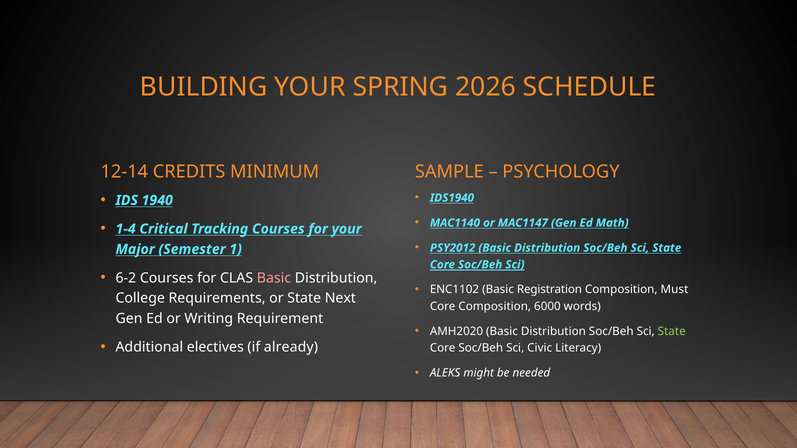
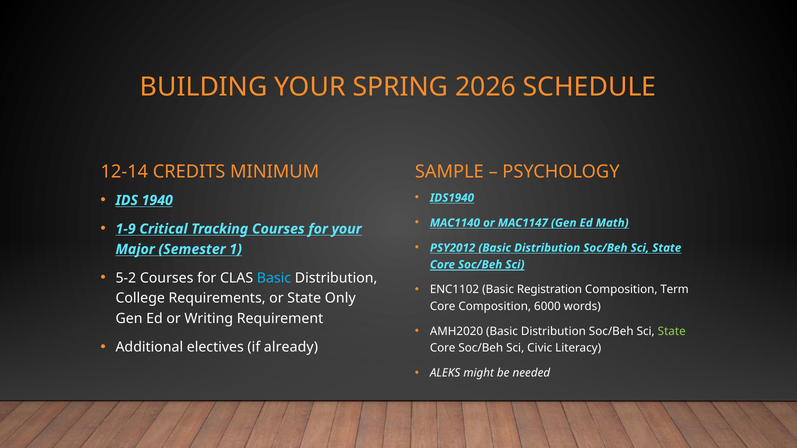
1-4: 1-4 -> 1-9 (126, 229)
6-2: 6-2 -> 5-2 (126, 278)
Basic colour: pink -> light blue (274, 278)
Must: Must -> Term (675, 290)
Next: Next -> Only (340, 298)
